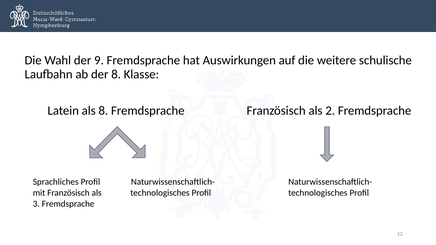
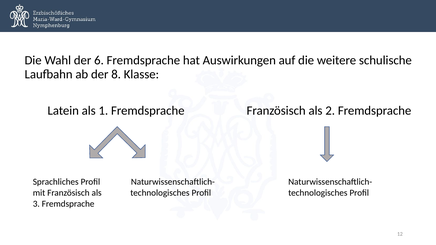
9: 9 -> 6 (99, 60)
als 8: 8 -> 1 (103, 111)
